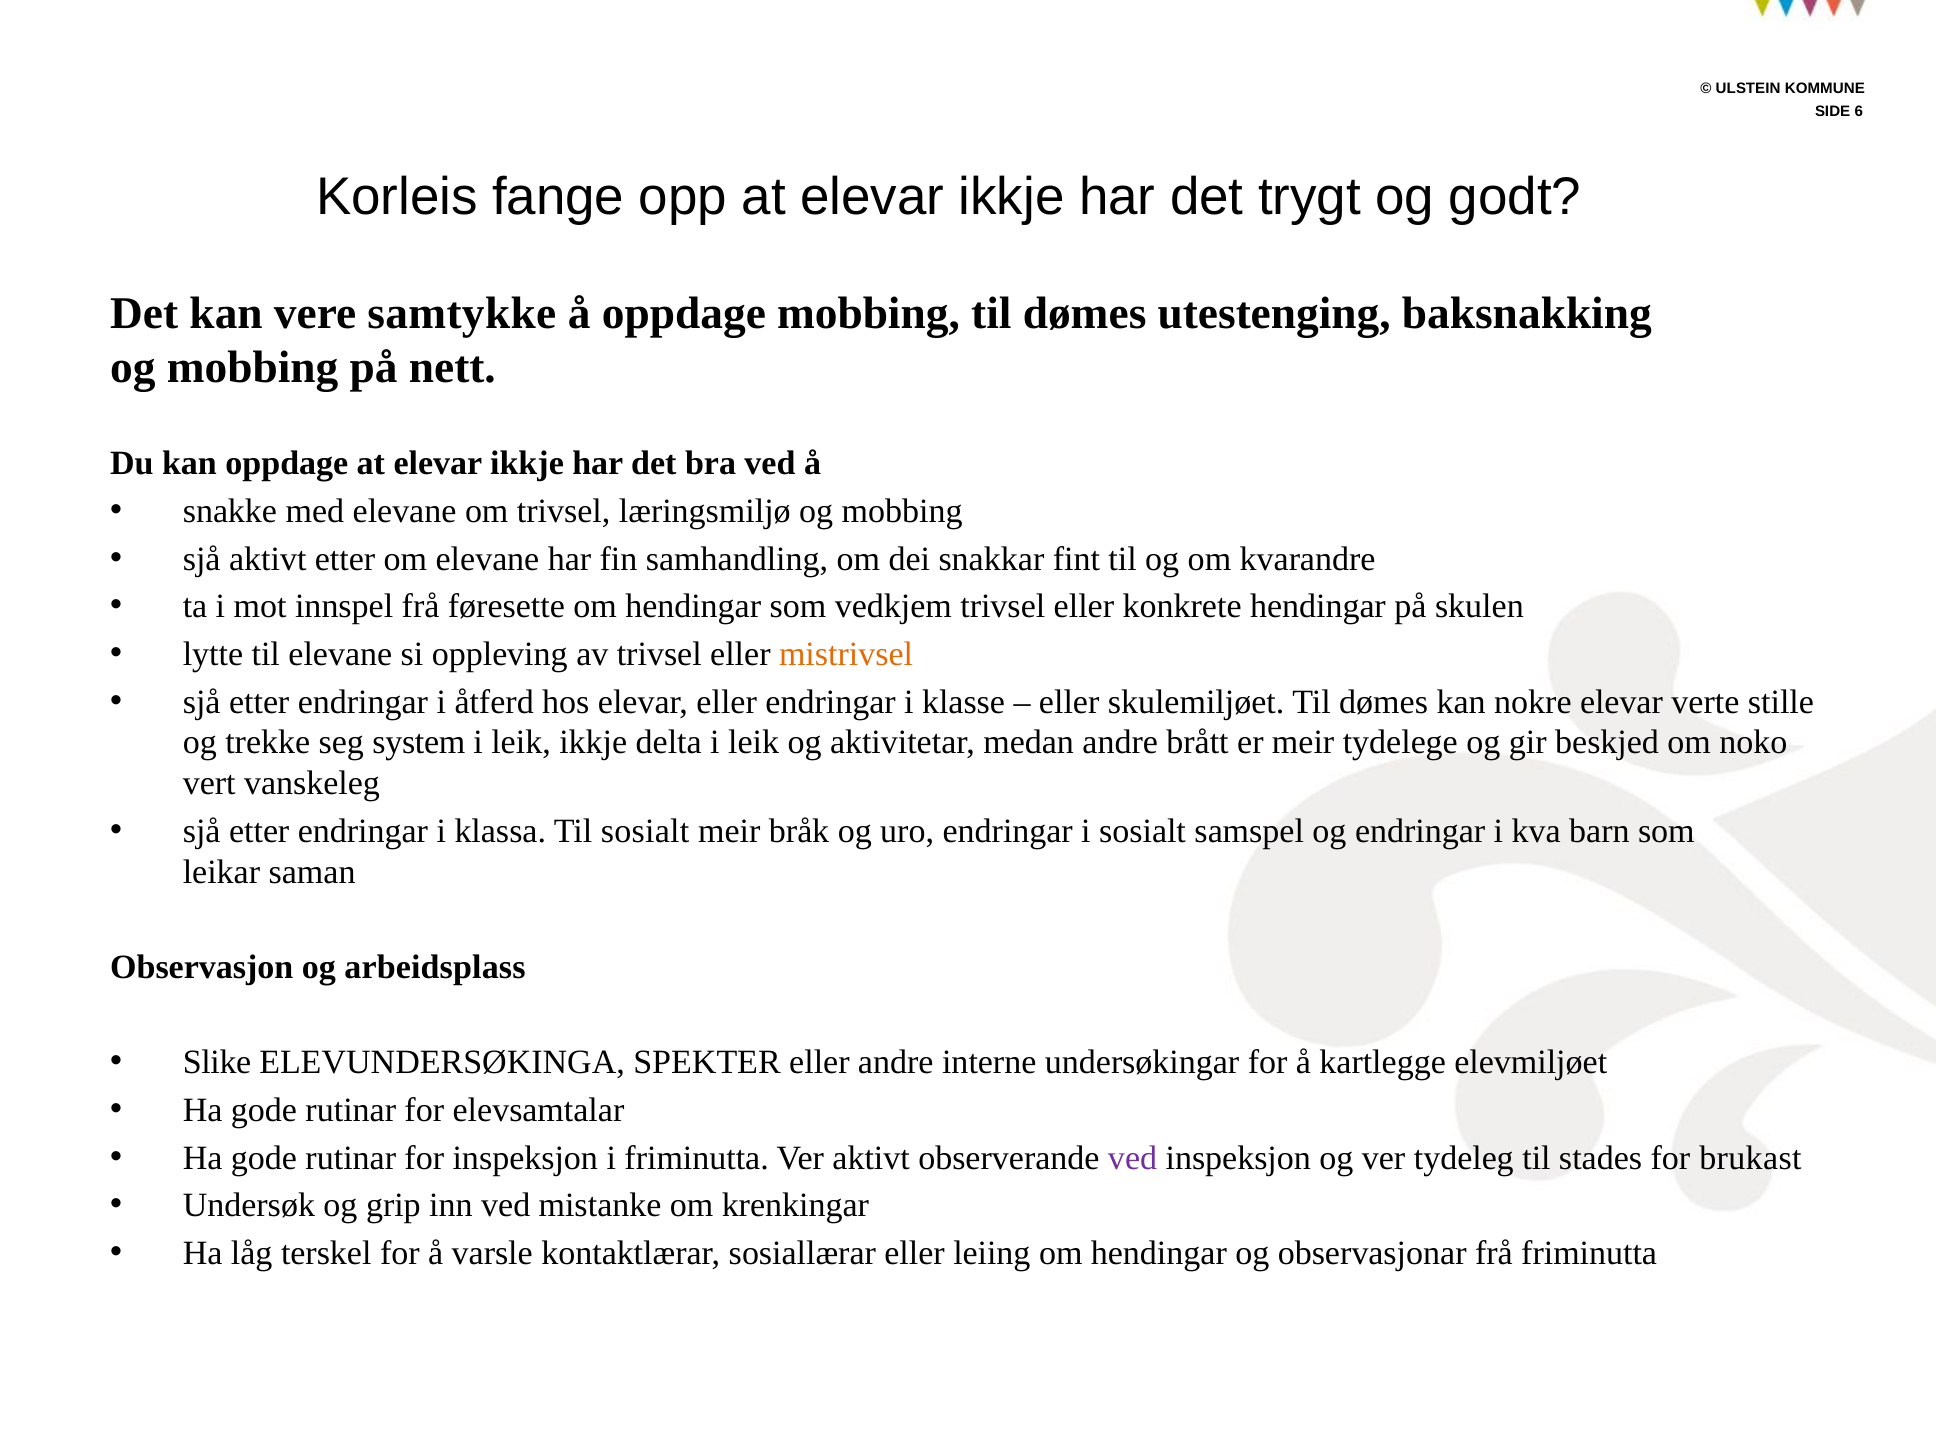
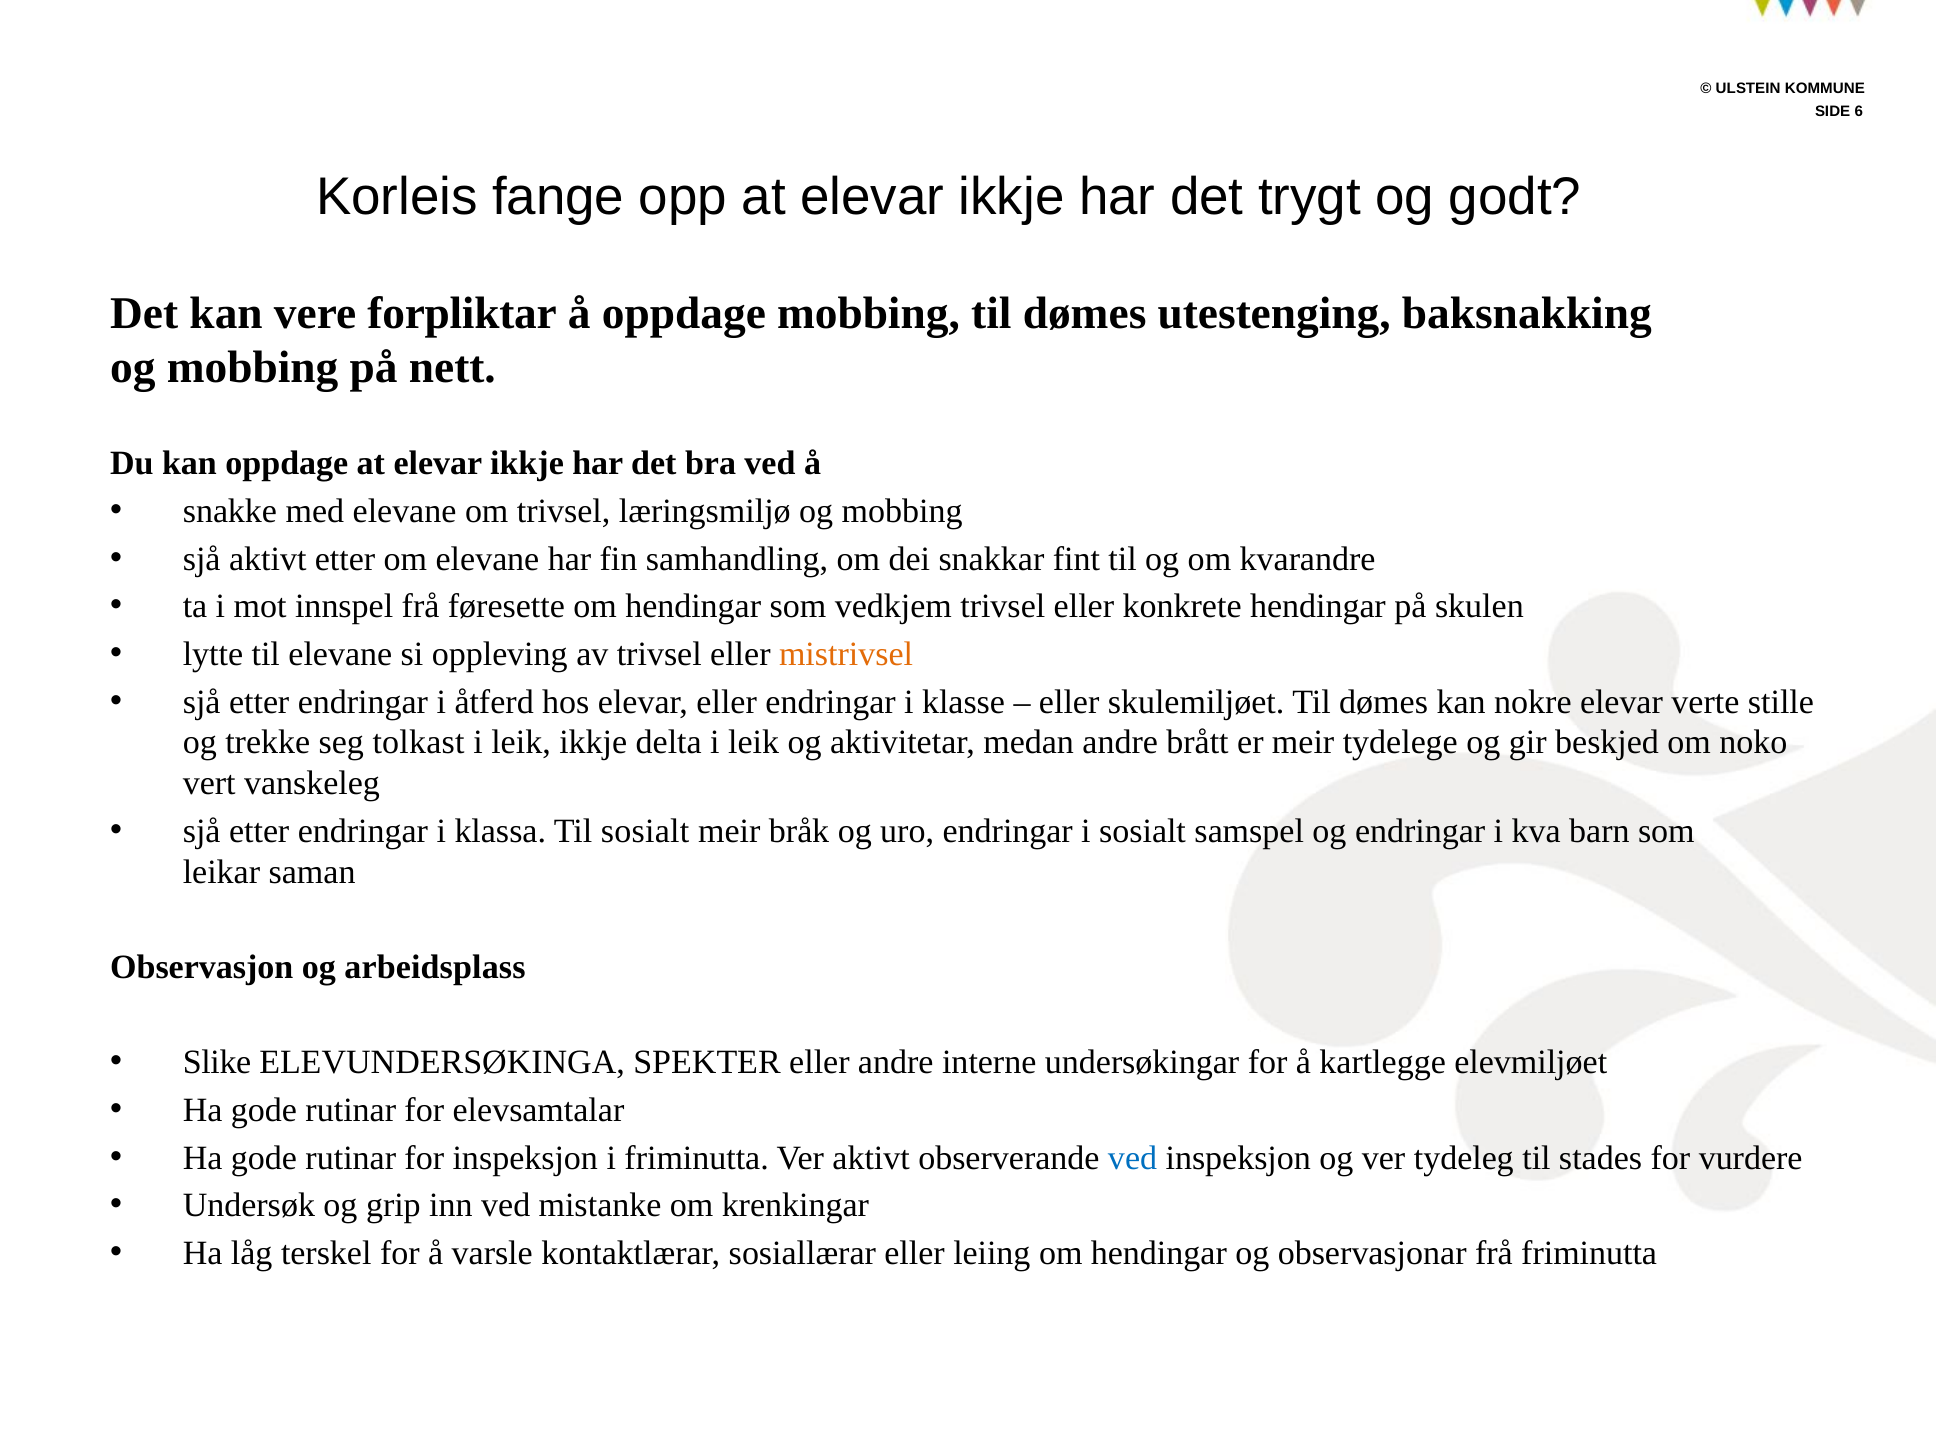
samtykke: samtykke -> forpliktar (462, 313)
system: system -> tolkast (419, 743)
ved colour: purple -> blue (1133, 1158)
brukast: brukast -> vurdere (1751, 1158)
